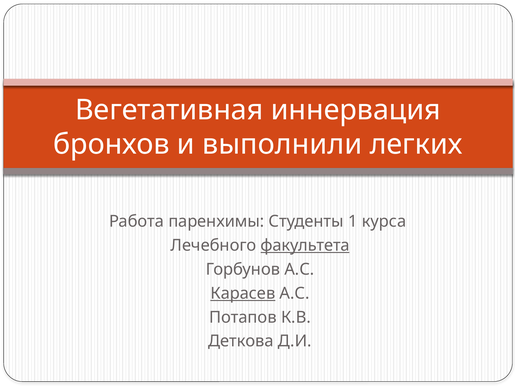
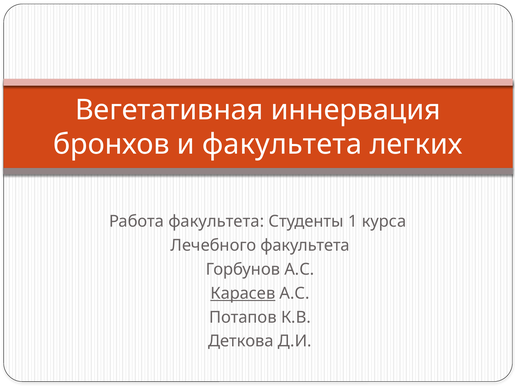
и выполнили: выполнили -> факультета (282, 144)
Работа паренхимы: паренхимы -> факультета (216, 222)
факультета underline: present -> none (305, 245)
